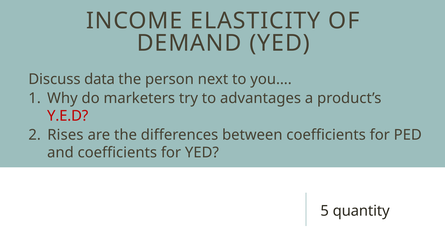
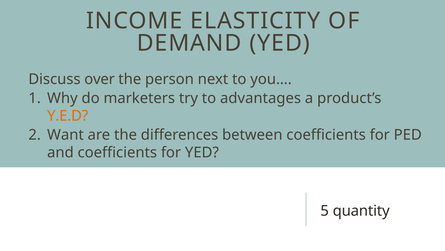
data: data -> over (100, 79)
Y.E.D colour: red -> orange (68, 116)
Rises: Rises -> Want (65, 134)
